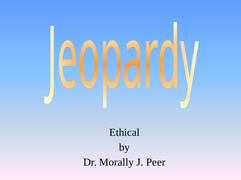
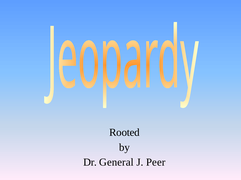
Ethical: Ethical -> Rooted (125, 133)
Morally: Morally -> General (116, 163)
